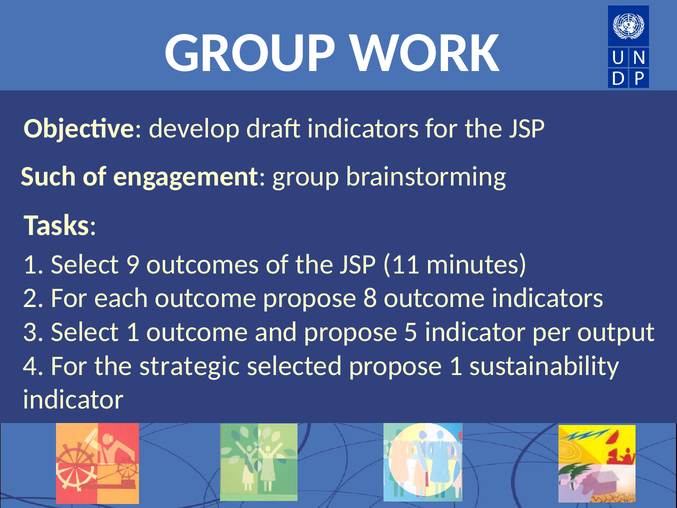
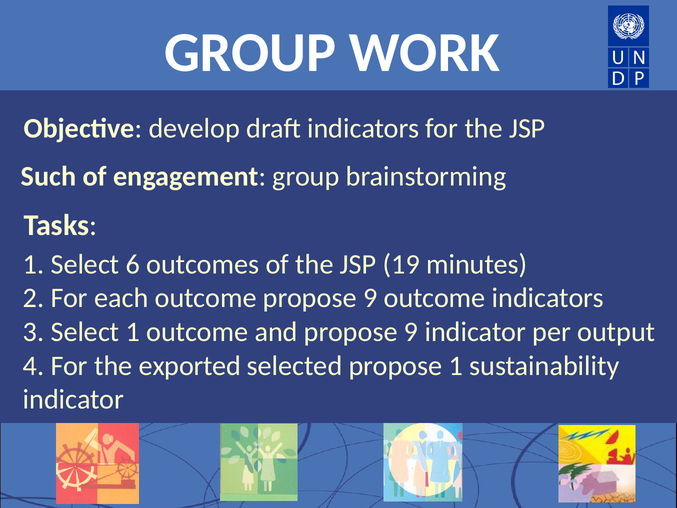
9: 9 -> 6 (133, 264)
11: 11 -> 19 (401, 264)
outcome propose 8: 8 -> 9 (370, 298)
and propose 5: 5 -> 9 (411, 332)
strategic: strategic -> exported (190, 366)
